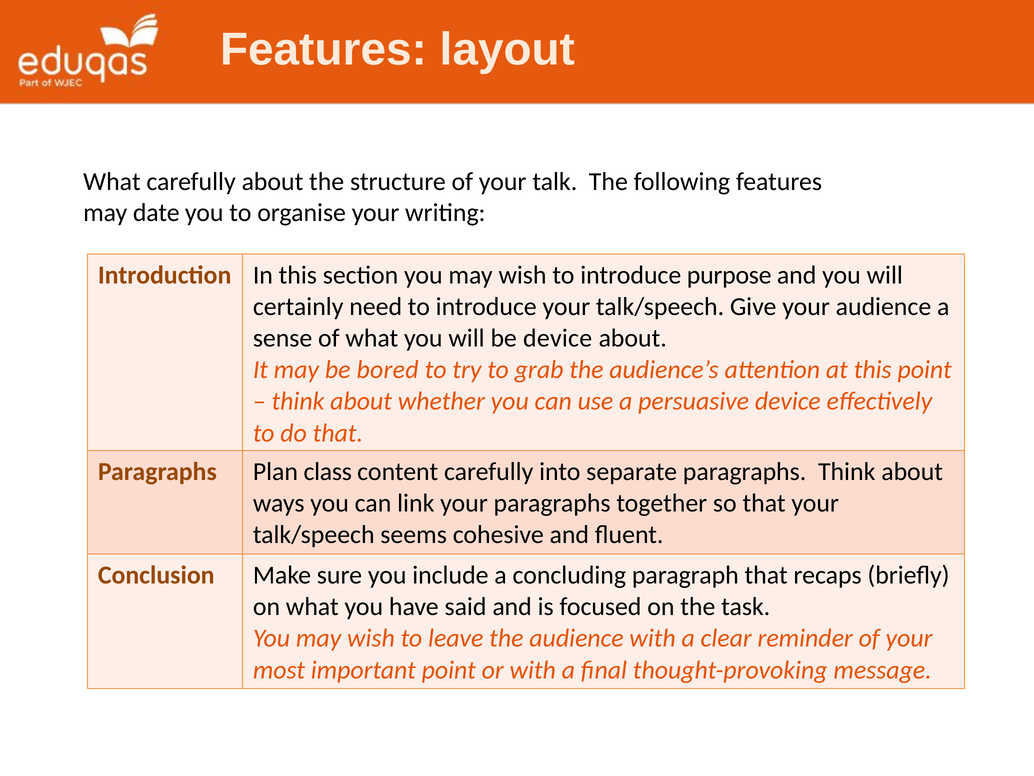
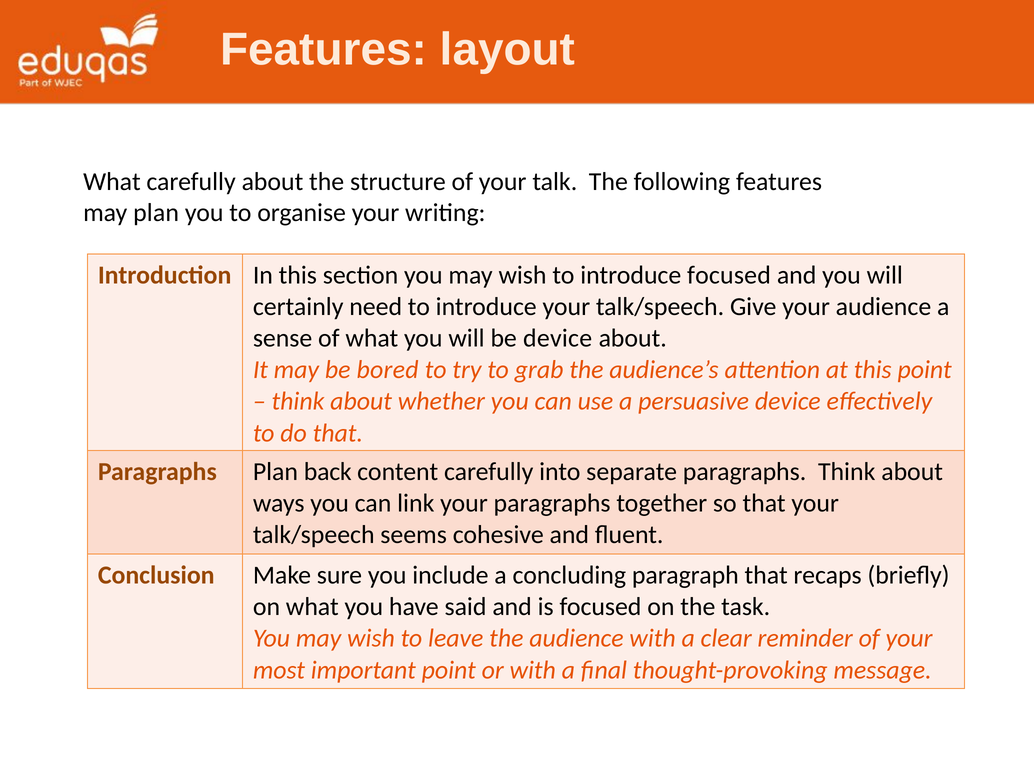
may date: date -> plan (156, 213)
introduce purpose: purpose -> focused (729, 275)
class: class -> back (328, 472)
